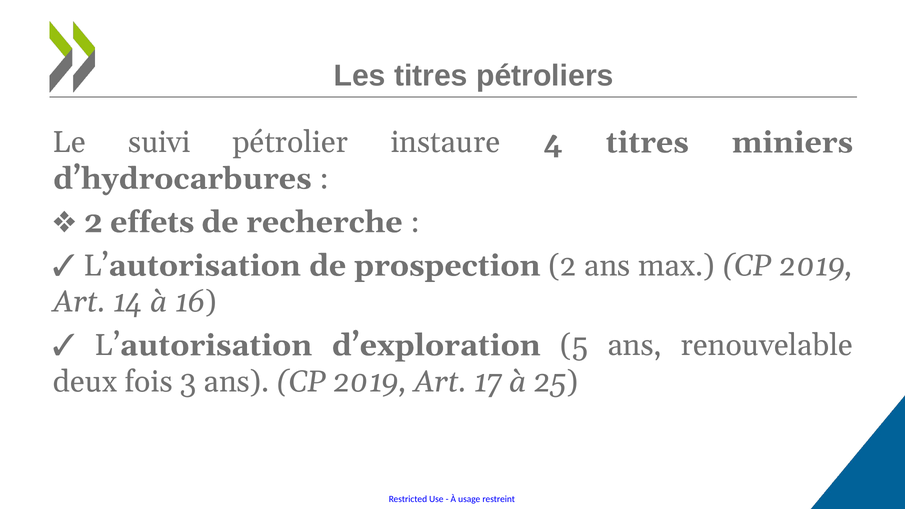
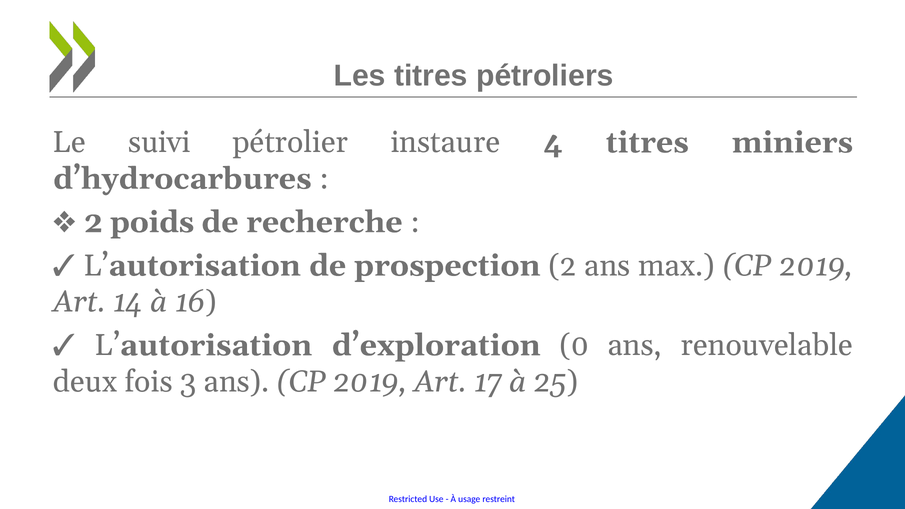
effets: effets -> poids (152, 222)
5: 5 -> 0 (574, 345)
